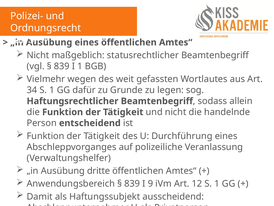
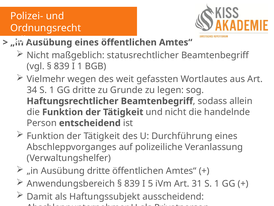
GG dafür: dafür -> dritte (84, 90)
I 9: 9 -> 5 (150, 183)
12: 12 -> 31 (197, 183)
